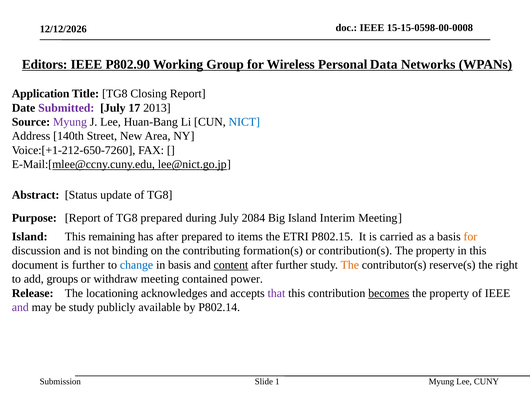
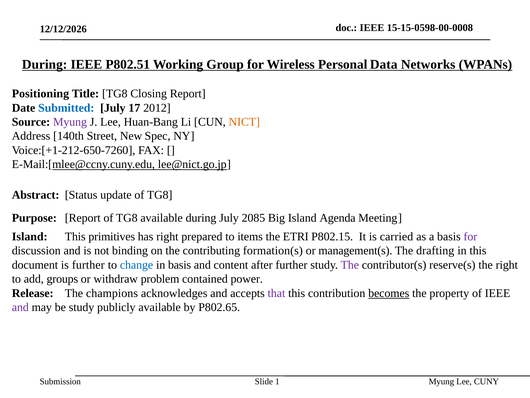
Editors: Editors -> During (45, 64)
P802.90: P802.90 -> P802.51 (128, 64)
Application: Application -> Positioning (40, 94)
Submitted colour: purple -> blue (66, 108)
2013: 2013 -> 2012 (157, 108)
NICT colour: blue -> orange (244, 122)
Area: Area -> Spec (158, 136)
TG8 prepared: prepared -> available (162, 218)
2084: 2084 -> 2085 (253, 218)
Interim: Interim -> Agenda (337, 218)
remaining: remaining -> primitives (112, 236)
has after: after -> right (167, 236)
for colour: orange -> purple (470, 236)
contribution(s: contribution(s -> management(s (355, 250)
property: property -> drafting (435, 250)
content underline: present -> none (231, 265)
The colour: orange -> purple (350, 265)
withdraw meeting: meeting -> problem (160, 279)
locationing: locationing -> champions (112, 293)
P802.14: P802.14 -> P802.65 (219, 307)
